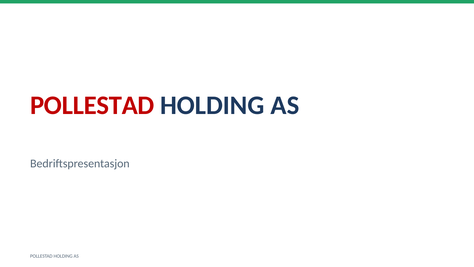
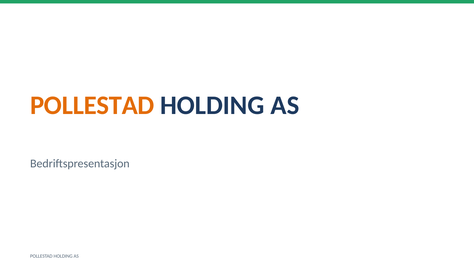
POLLESTAD colour: red -> orange (92, 105)
